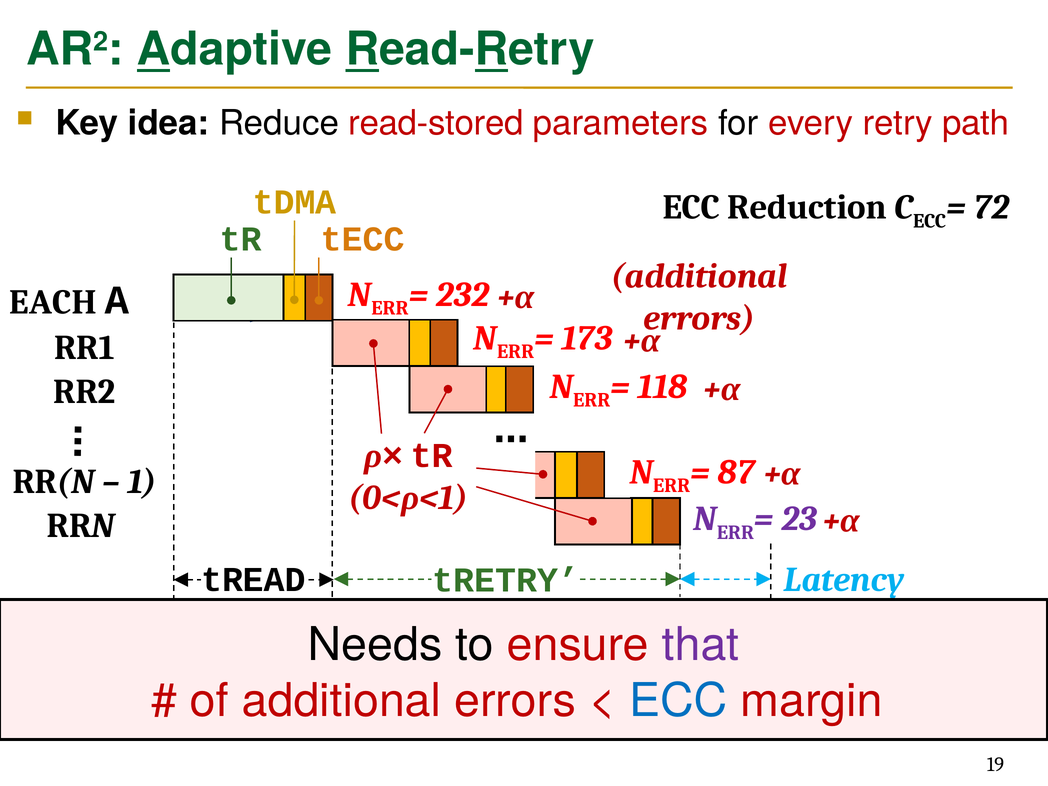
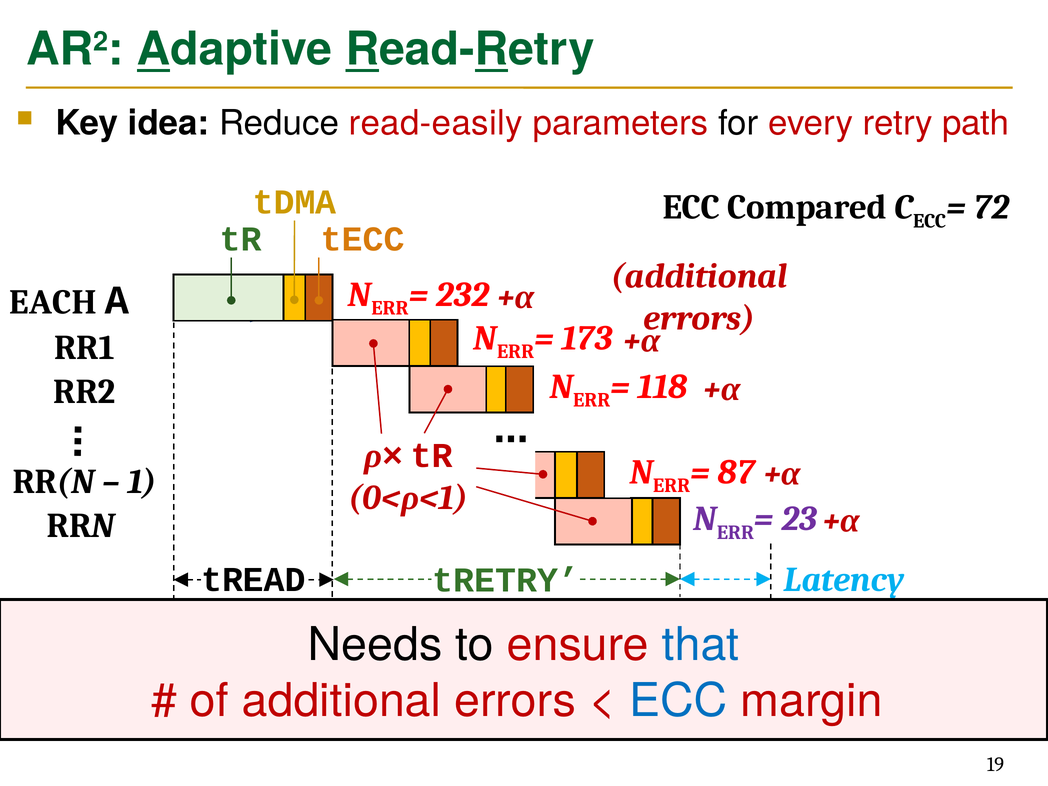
read-stored: read-stored -> read-easily (436, 123)
ECC Reduction: Reduction -> Compared (807, 207)
that colour: purple -> blue (701, 645)
